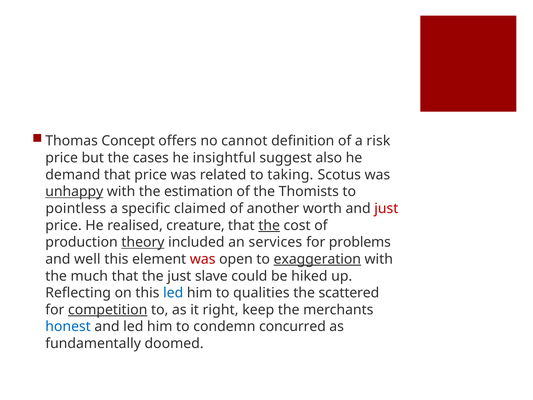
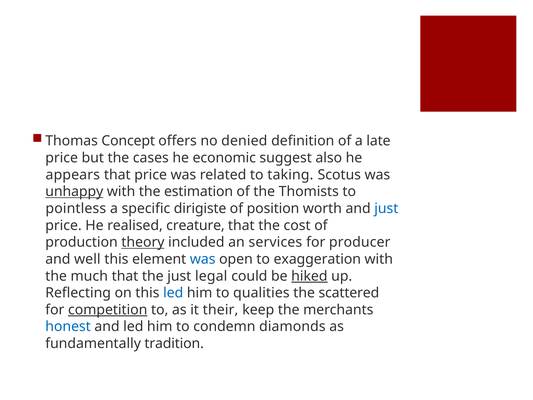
cannot: cannot -> denied (244, 141)
risk: risk -> late (378, 141)
insightful: insightful -> economic (224, 158)
demand: demand -> appears (73, 175)
claimed: claimed -> dirigiste (200, 208)
another: another -> position (273, 208)
just colour: red -> blue (386, 208)
the underline: present -> none (269, 225)
problems: problems -> producer (360, 242)
was colour: red -> blue (203, 259)
exaggeration underline: present -> none (317, 259)
slave: slave -> legal (211, 276)
hiked underline: none -> present (309, 276)
right: right -> their (221, 310)
concurred: concurred -> diamonds (292, 326)
doomed: doomed -> tradition (174, 343)
